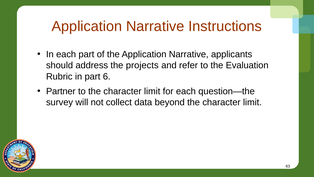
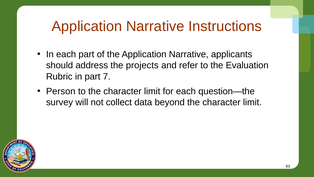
6: 6 -> 7 (107, 76)
Partner: Partner -> Person (61, 91)
